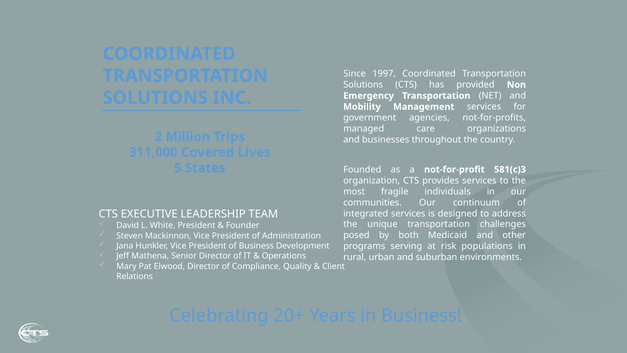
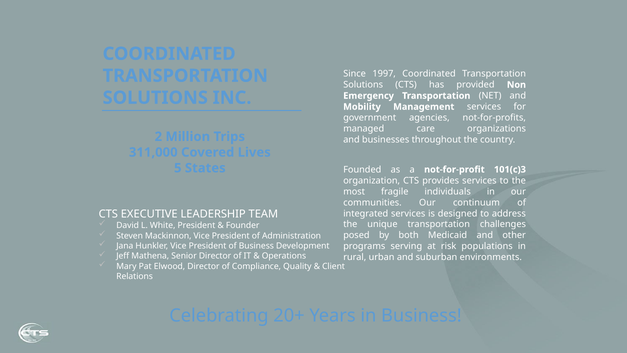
581(c)3: 581(c)3 -> 101(c)3 (510, 169)
